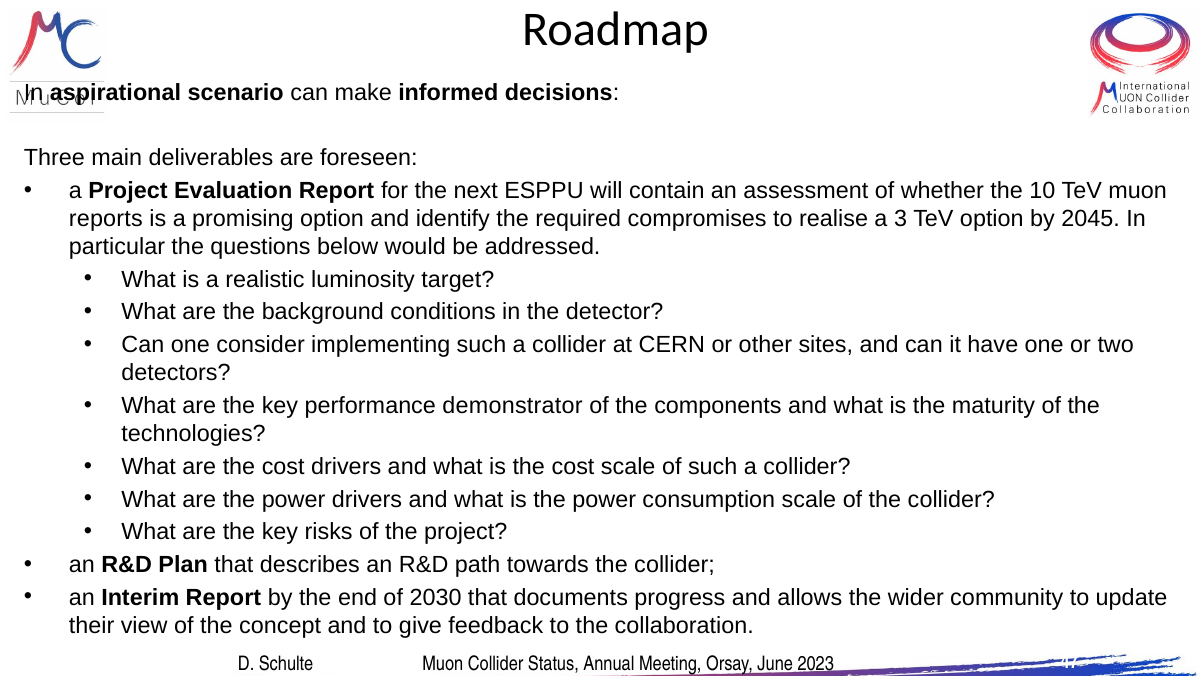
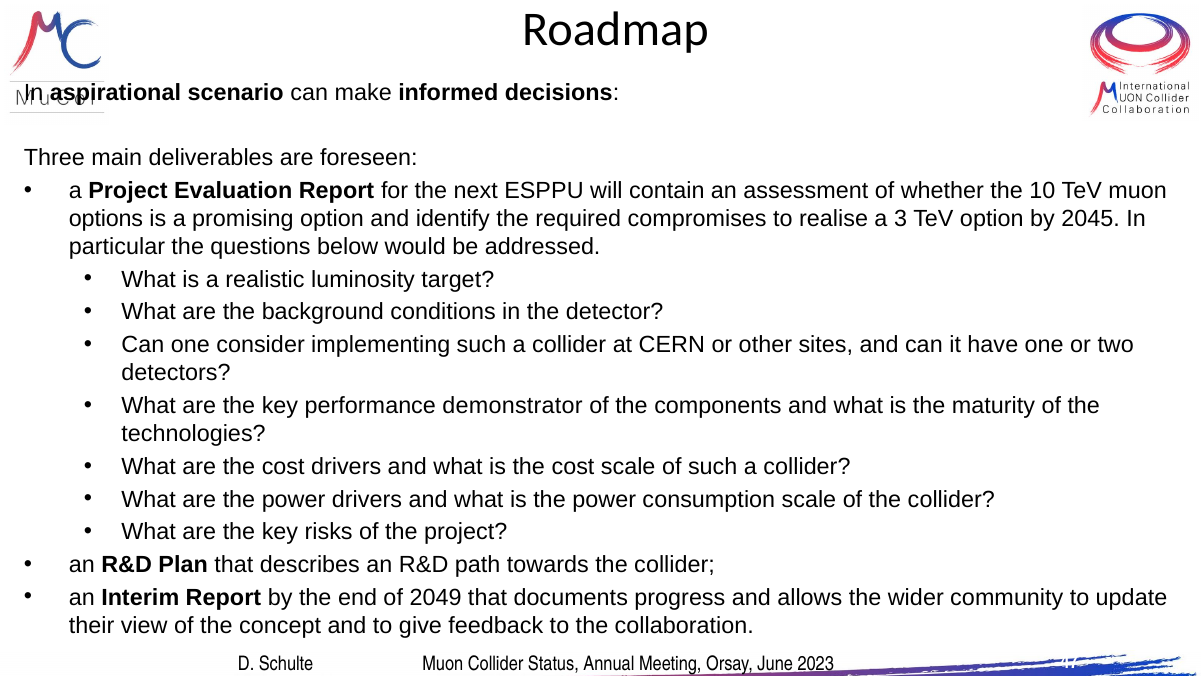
reports: reports -> options (106, 219)
2030: 2030 -> 2049 (436, 597)
